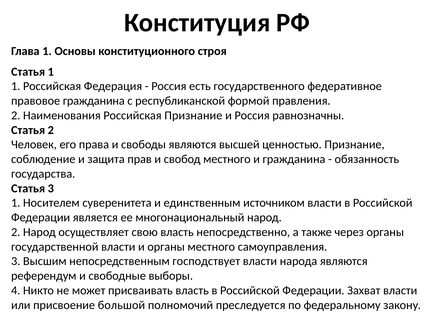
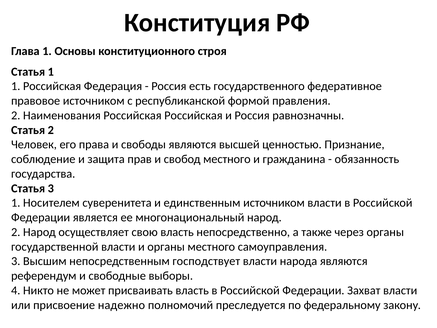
правовое гражданина: гражданина -> источником (94, 101)
Российская Признание: Признание -> Российская (193, 115)
большой: большой -> надежно (121, 305)
